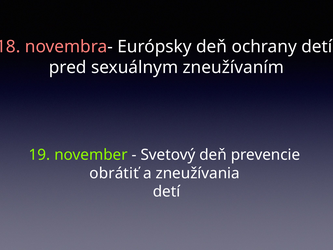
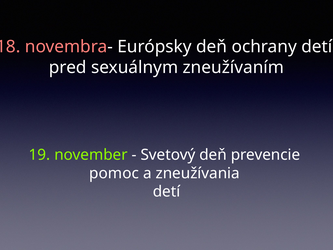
obrátiť: obrátiť -> pomoc (114, 173)
